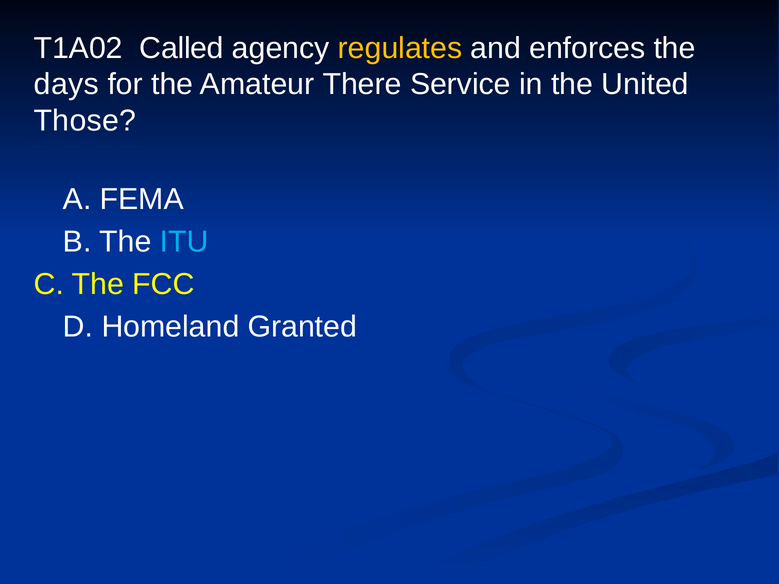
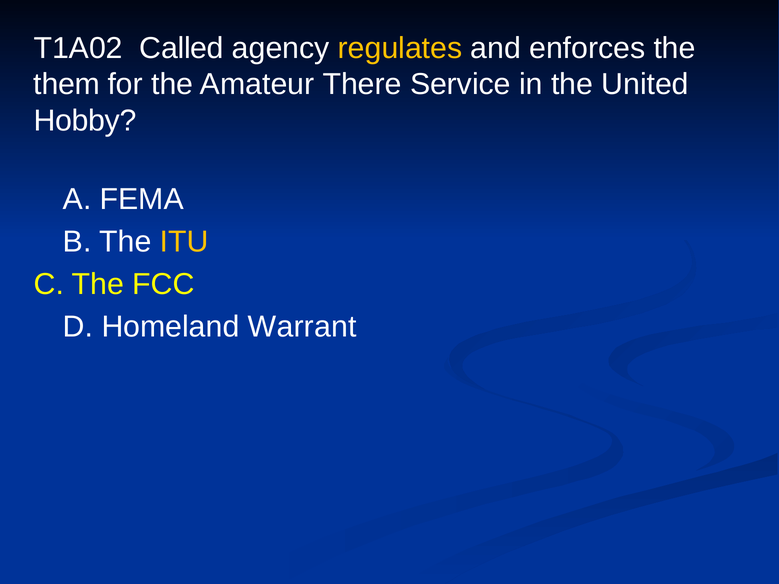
days: days -> them (67, 85)
Those: Those -> Hobby (85, 121)
ITU colour: light blue -> yellow (184, 242)
Granted: Granted -> Warrant (302, 327)
